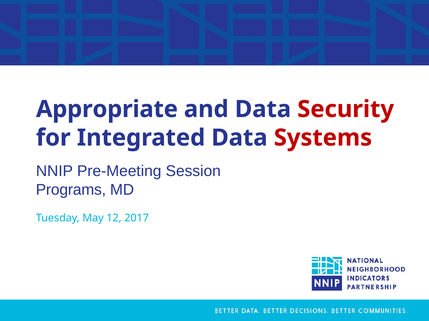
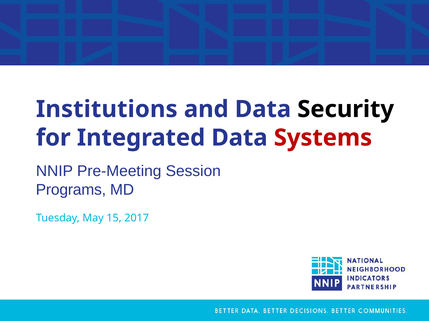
Appropriate: Appropriate -> Institutions (107, 109)
Security colour: red -> black (346, 109)
12: 12 -> 15 (114, 218)
